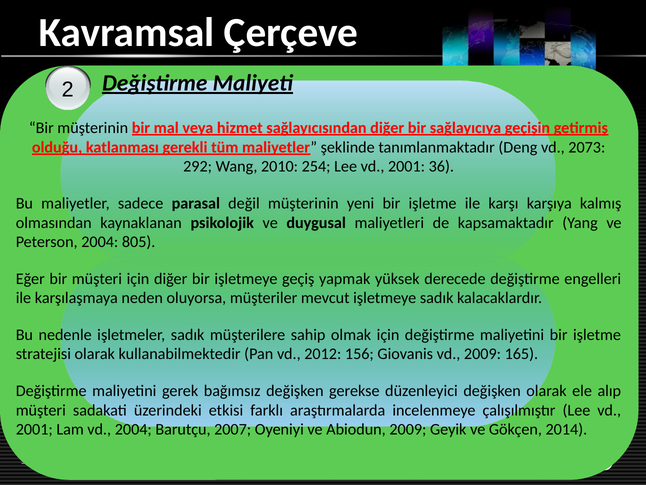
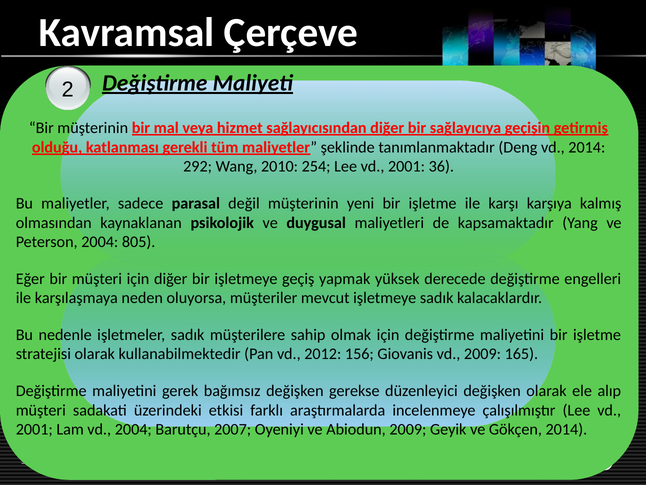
vd 2073: 2073 -> 2014 (587, 147)
